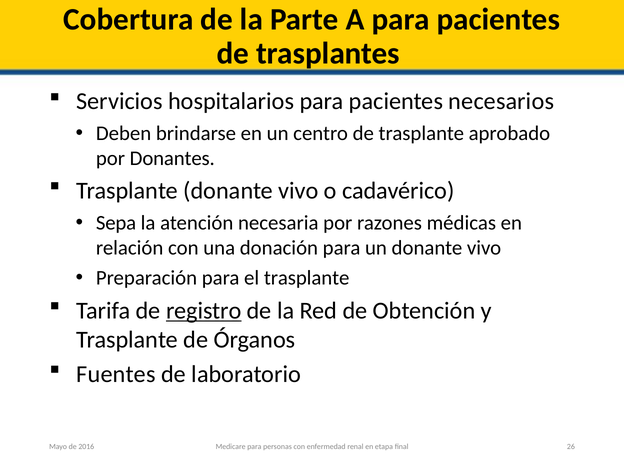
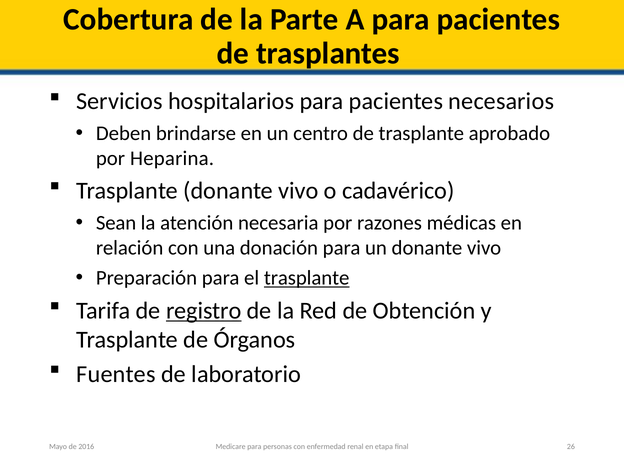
Donantes: Donantes -> Heparina (172, 158)
Sepa: Sepa -> Sean (116, 223)
trasplante underline: none -> present (307, 278)
